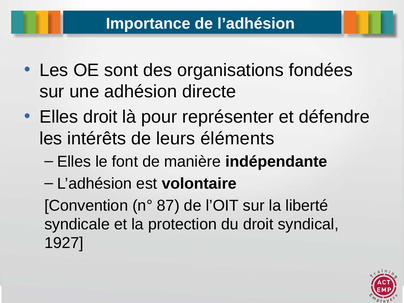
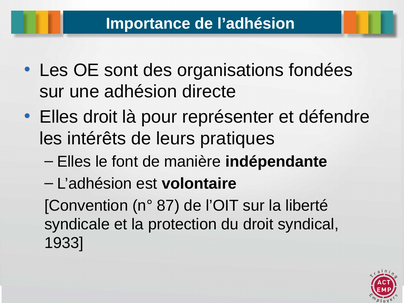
éléments: éléments -> pratiques (237, 138)
1927: 1927 -> 1933 (64, 243)
